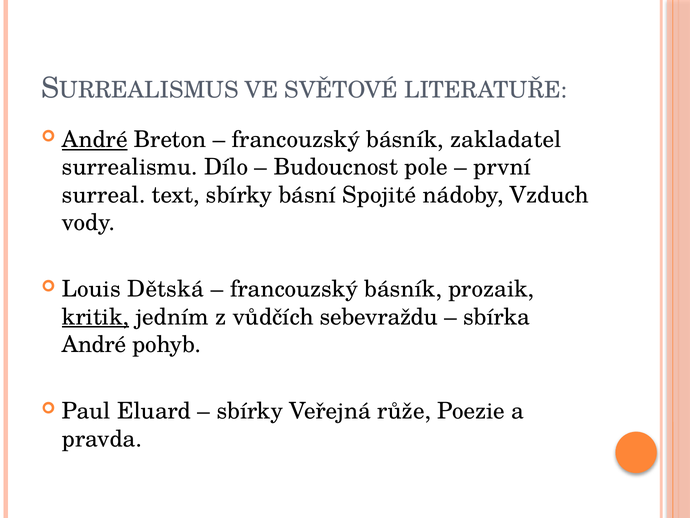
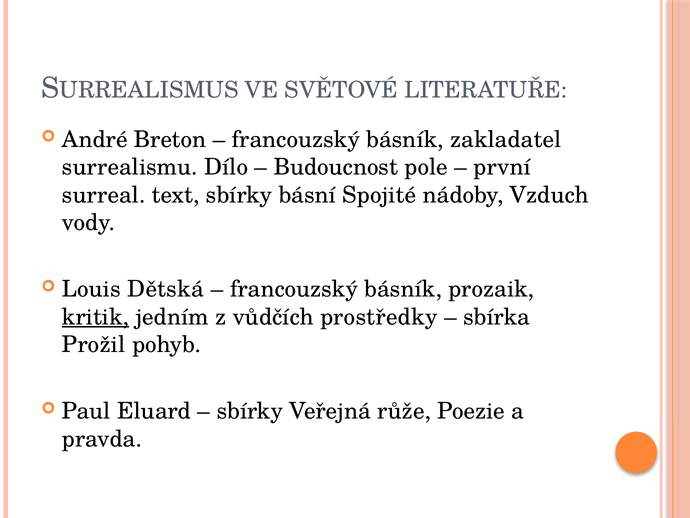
André underline: present -> none (95, 140)
sebevraždu: sebevraždu -> prostředky (379, 317)
André: André -> Prožil (94, 344)
